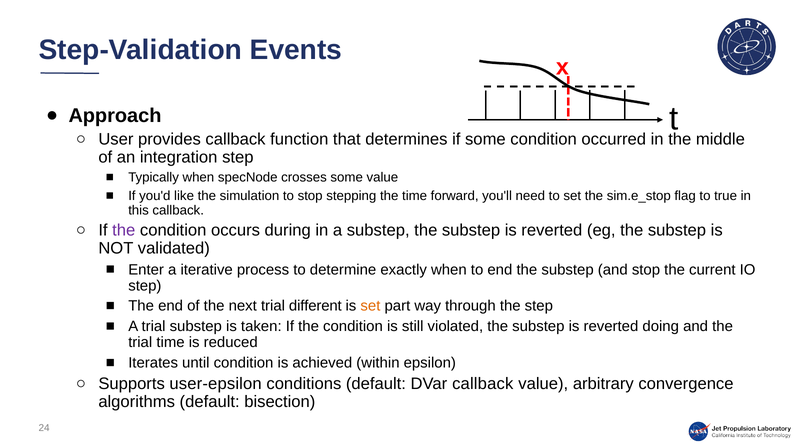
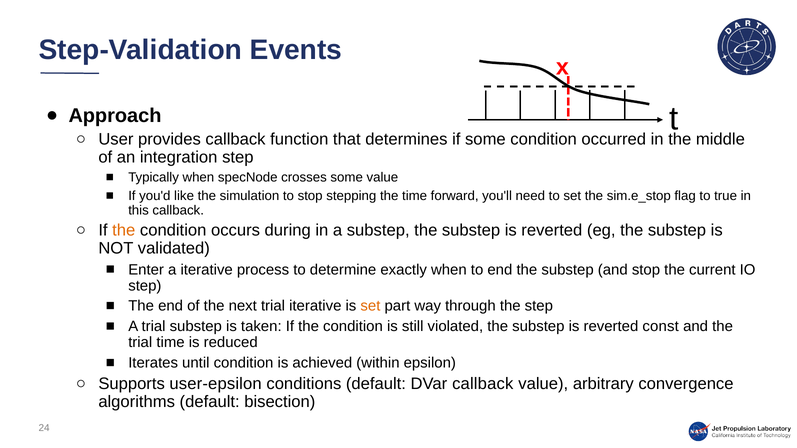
the colour: purple -> orange (124, 231)
trial different: different -> iterative (315, 306)
doing: doing -> const (661, 327)
